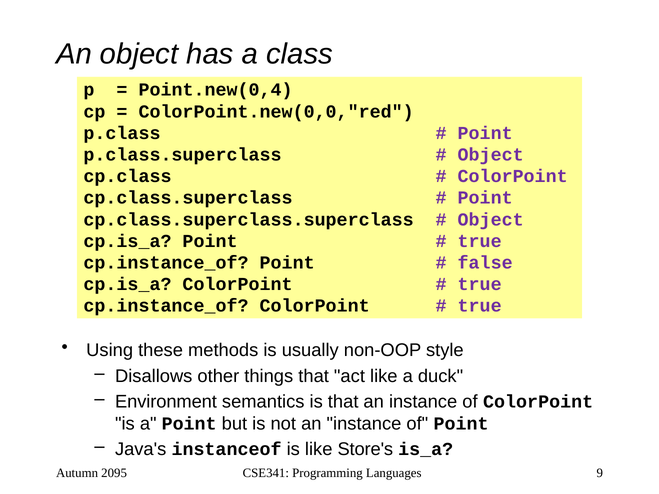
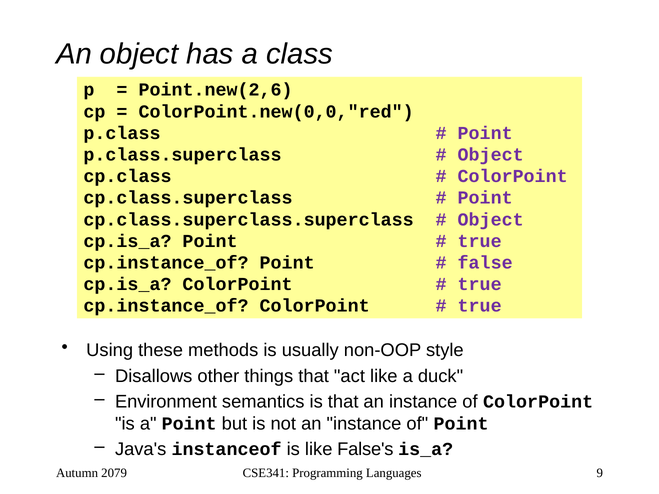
Point.new(0,4: Point.new(0,4 -> Point.new(2,6 (216, 90)
Store's: Store's -> False's (365, 449)
2095: 2095 -> 2079 (114, 473)
